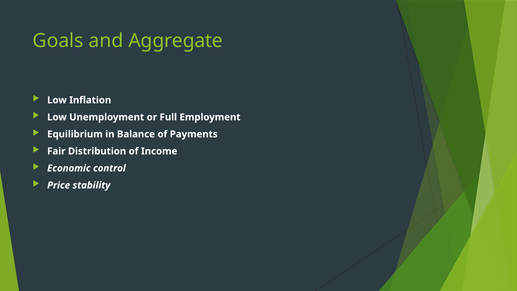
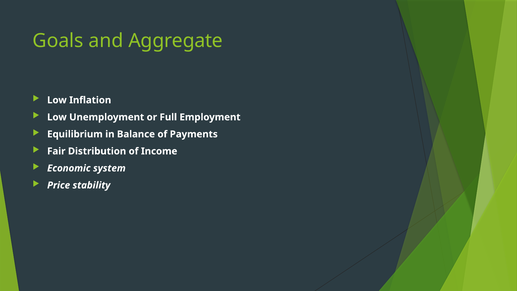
control: control -> system (109, 168)
